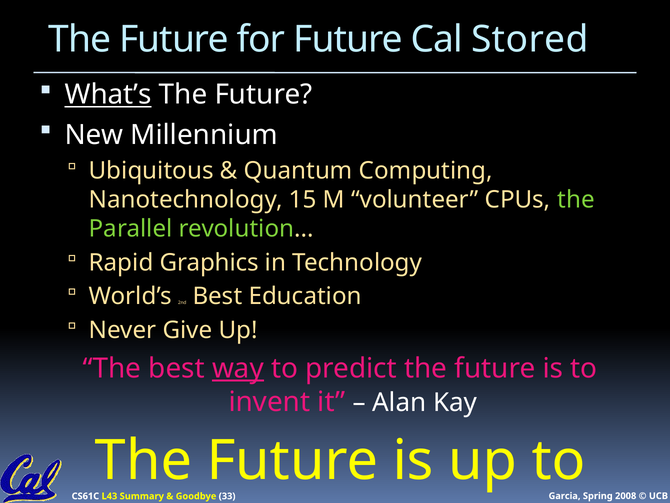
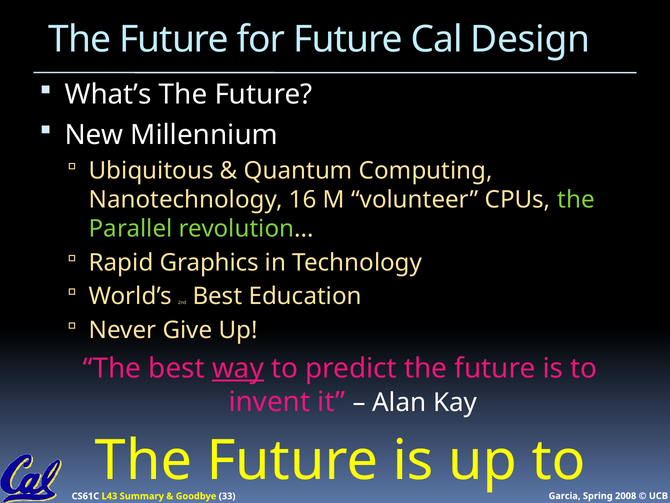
Stored: Stored -> Design (530, 39)
What’s underline: present -> none (108, 95)
15: 15 -> 16 (303, 200)
